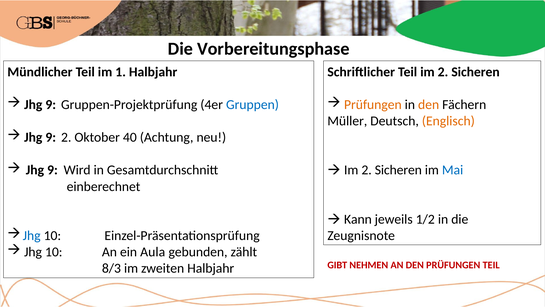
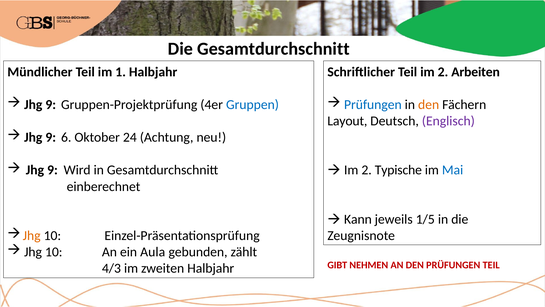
Die Vorbereitungsphase: Vorbereitungsphase -> Gesamtdurchschnitt (273, 49)
Teil im 2 Sicheren: Sicheren -> Arbeiten (476, 72)
Prüfungen colour: orange -> blue (373, 104)
Müller: Müller -> Layout (347, 121)
Englisch colour: orange -> purple (448, 121)
9 2: 2 -> 6 (66, 137)
40: 40 -> 24 (130, 137)
Sicheren: Sicheren -> Typische (398, 170)
1/2: 1/2 -> 1/5 (425, 219)
Jhg colour: blue -> orange (32, 235)
8/3: 8/3 -> 4/3 (111, 268)
